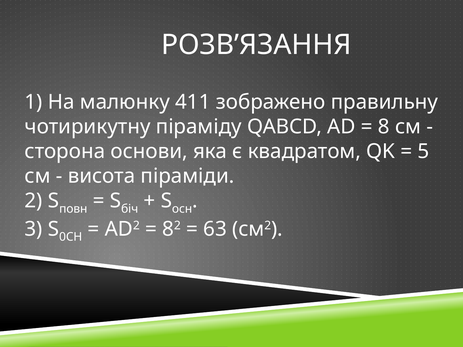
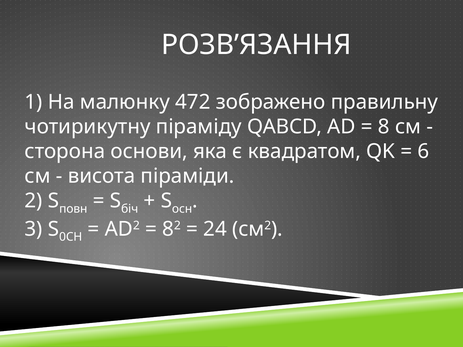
411: 411 -> 472 (193, 102)
5: 5 -> 6 (423, 152)
63: 63 -> 24 (215, 229)
